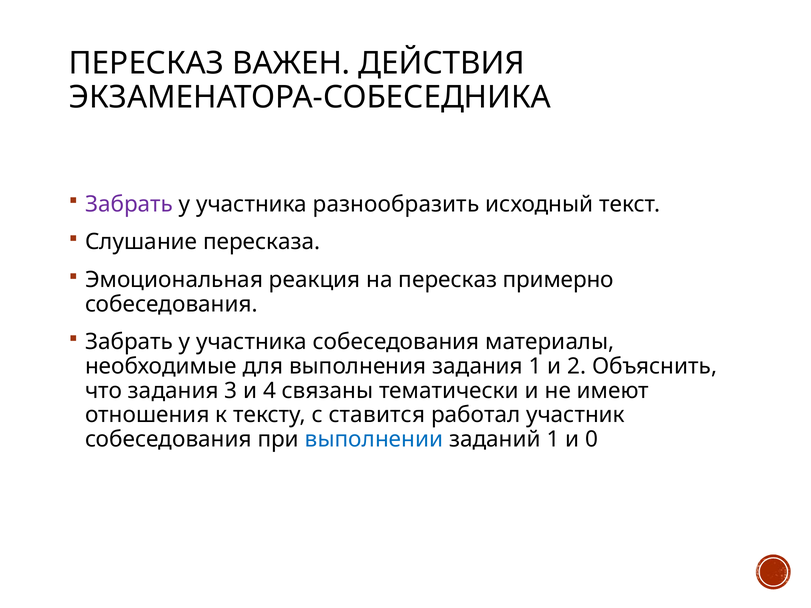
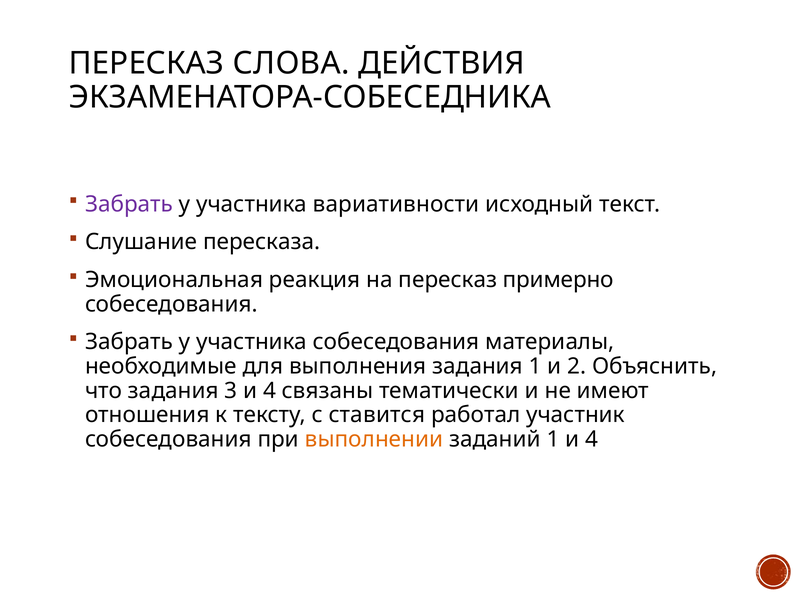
ВАЖЕН: ВАЖЕН -> СЛОВА (291, 63)
разнообразить: разнообразить -> вариативности (396, 204)
выполнении colour: blue -> orange (374, 439)
1 и 0: 0 -> 4 (592, 439)
